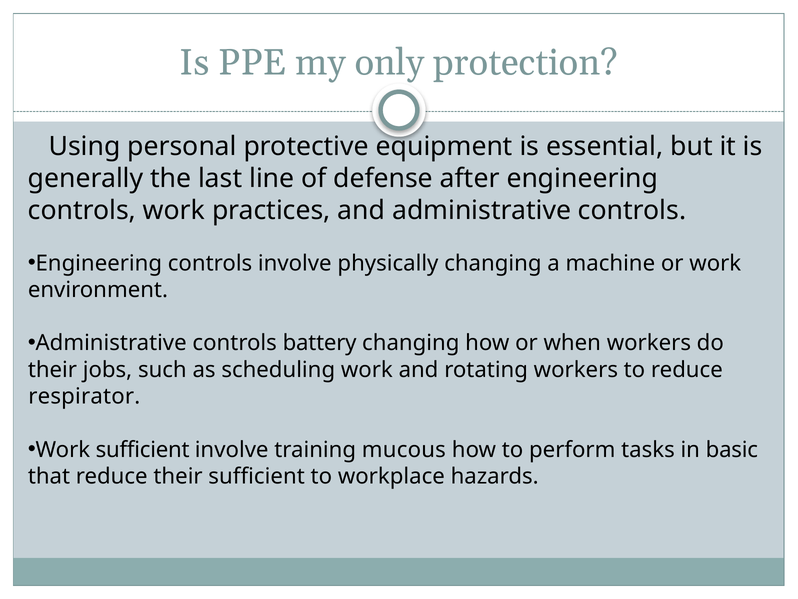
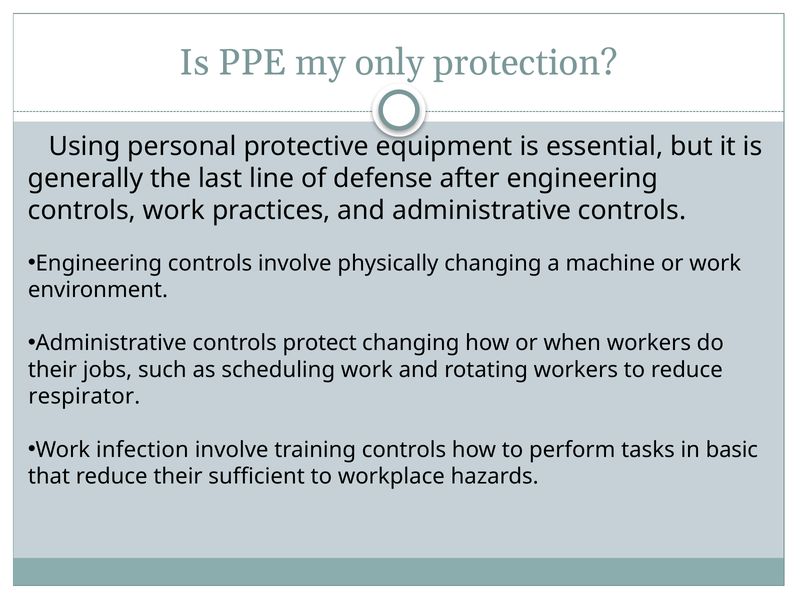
battery: battery -> protect (320, 343)
Work sufficient: sufficient -> infection (142, 449)
training mucous: mucous -> controls (404, 449)
